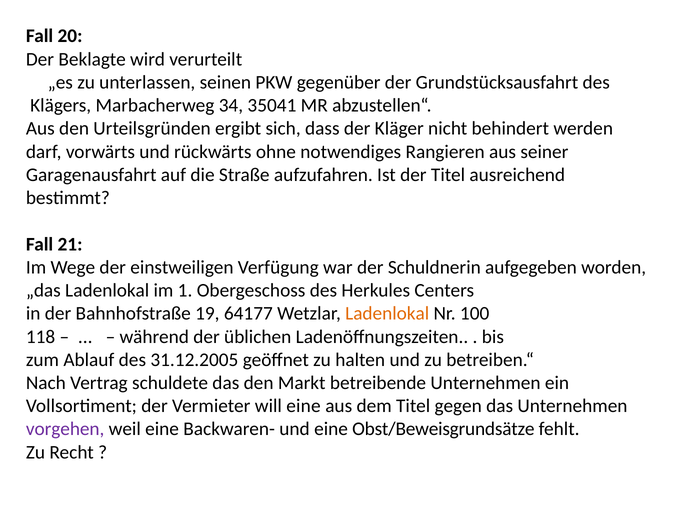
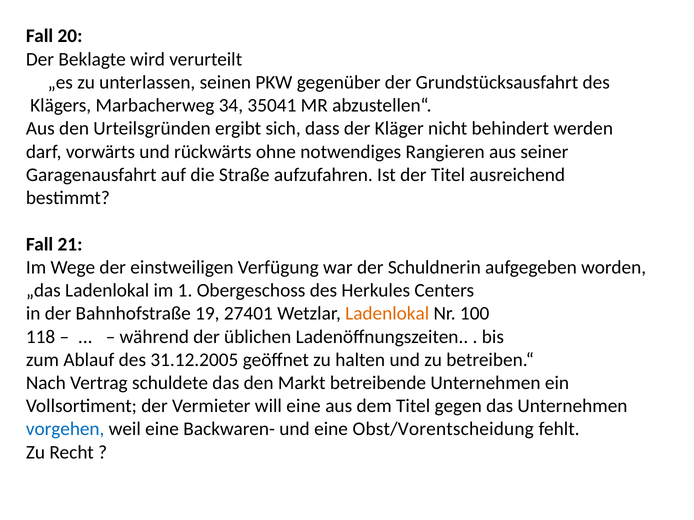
64177: 64177 -> 27401 (248, 314)
vorgehen colour: purple -> blue (65, 430)
Obst/Beweisgrundsätze: Obst/Beweisgrundsätze -> Obst/Vorentscheidung (443, 430)
